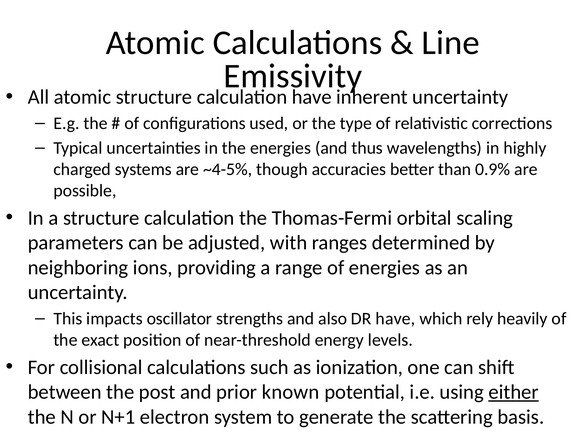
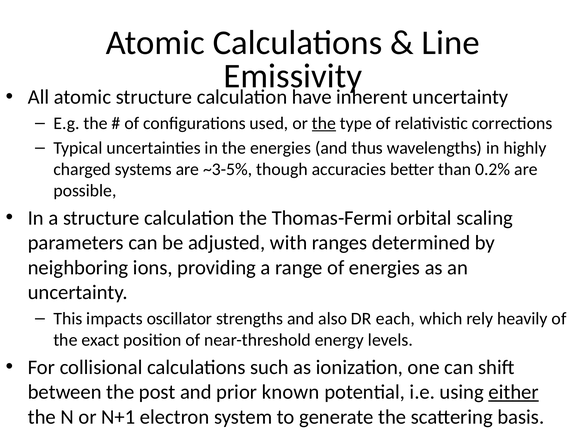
the underline: none -> present (324, 123)
~4-5%: ~4-5% -> ~3-5% (228, 170)
0.9%: 0.9% -> 0.2% (493, 170)
DR have: have -> each (395, 319)
